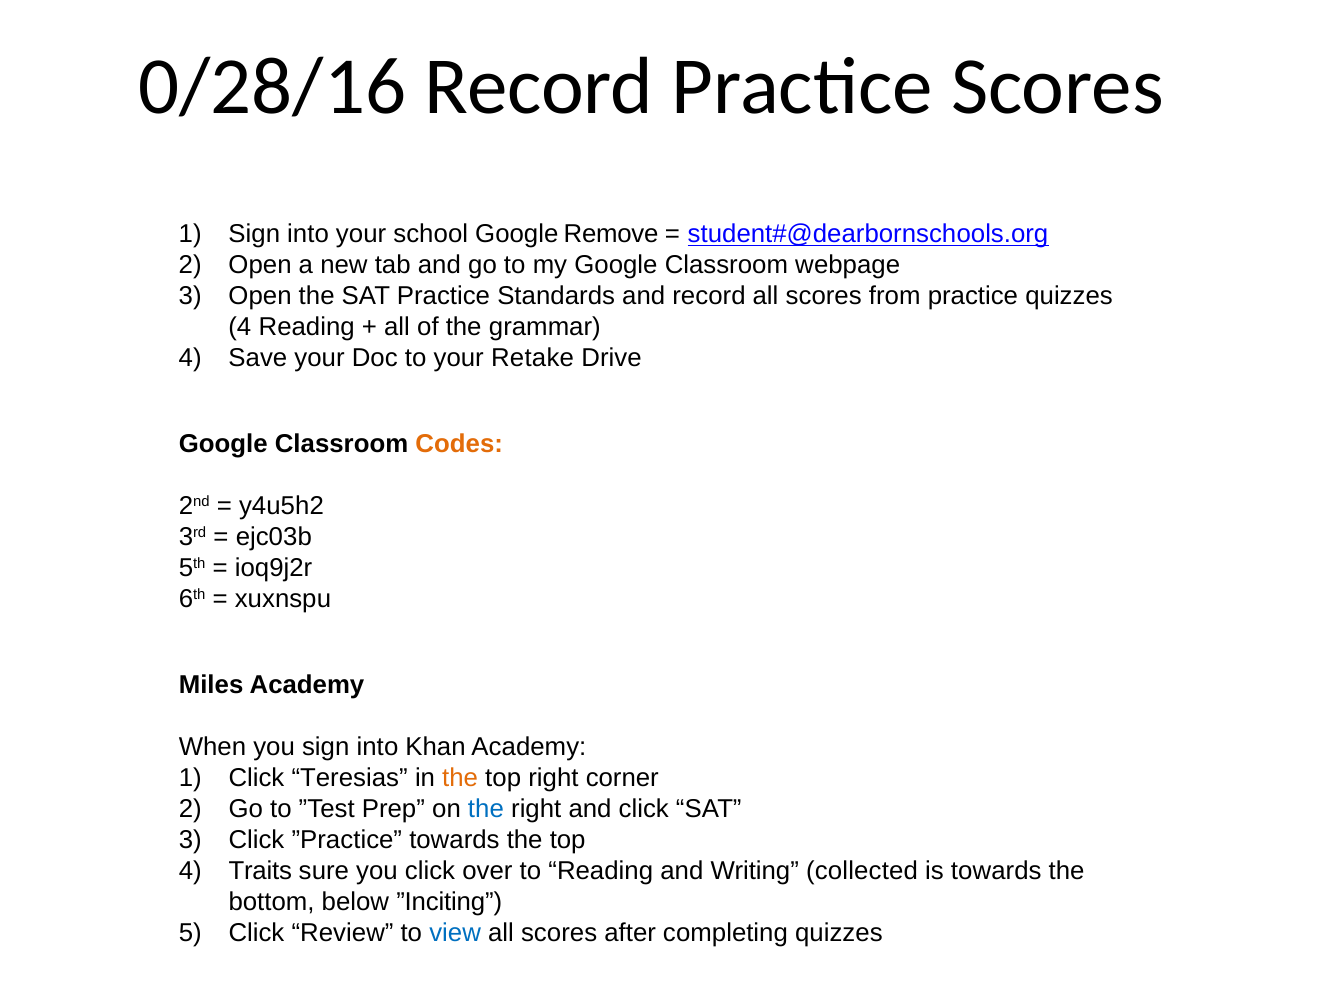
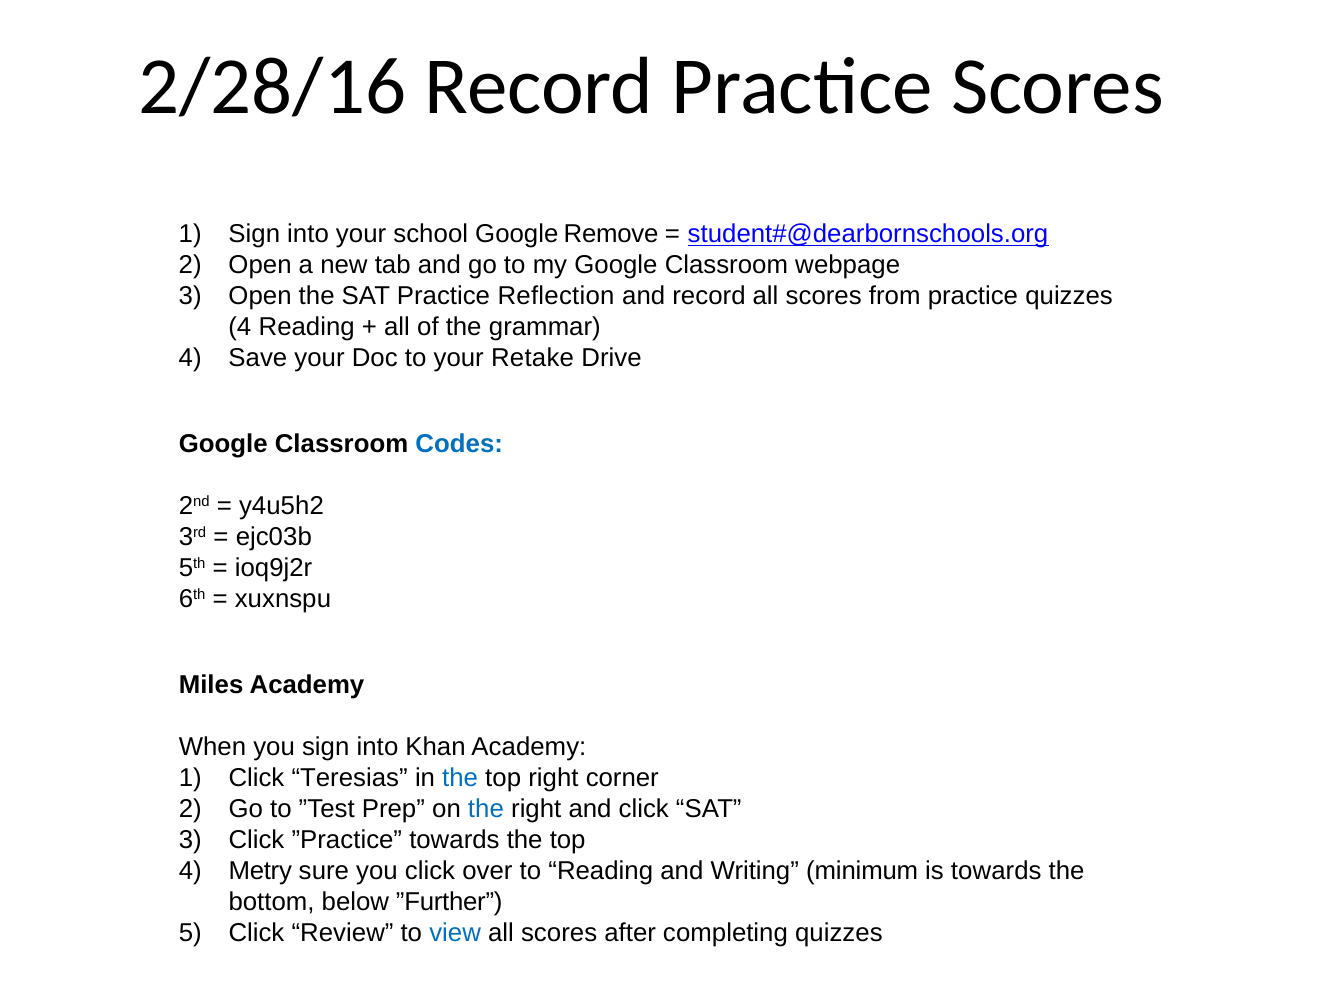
0/28/16: 0/28/16 -> 2/28/16 (272, 87)
Standards: Standards -> Reflection (556, 296)
Codes colour: orange -> blue (459, 444)
the colour: orange -> blue (460, 778)
Traits: Traits -> Metry (260, 871)
collected: collected -> minimum (862, 871)
”Inciting: ”Inciting -> ”Further (449, 902)
